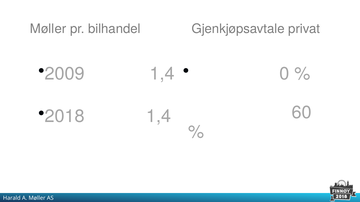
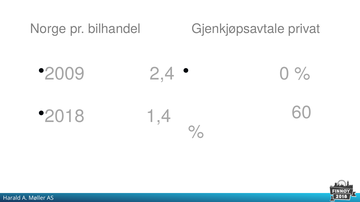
Møller: Møller -> Norge (48, 29)
2009 1,4: 1,4 -> 2,4 (162, 74)
